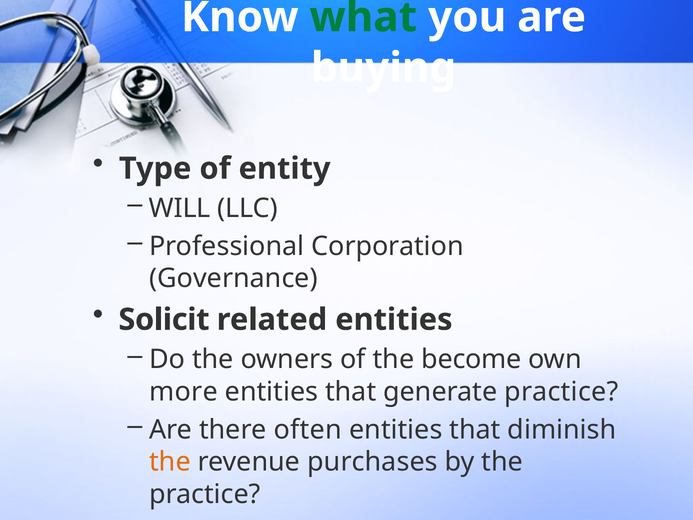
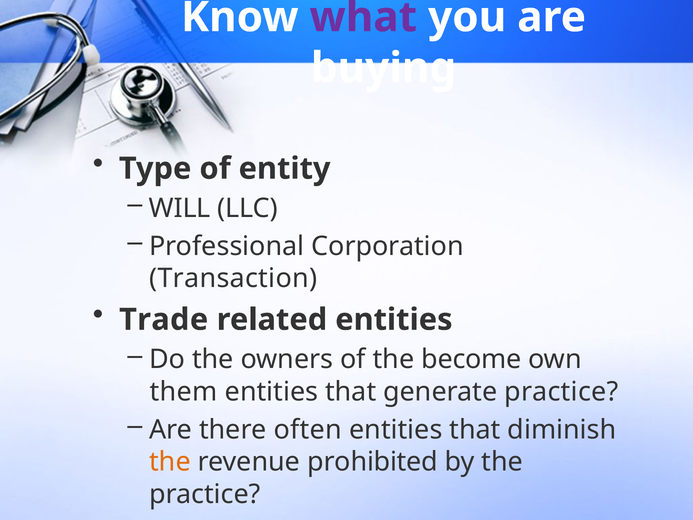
what colour: green -> purple (363, 17)
Governance: Governance -> Transaction (233, 278)
Solicit: Solicit -> Trade (164, 320)
more: more -> them (183, 392)
purchases: purchases -> prohibited (373, 462)
